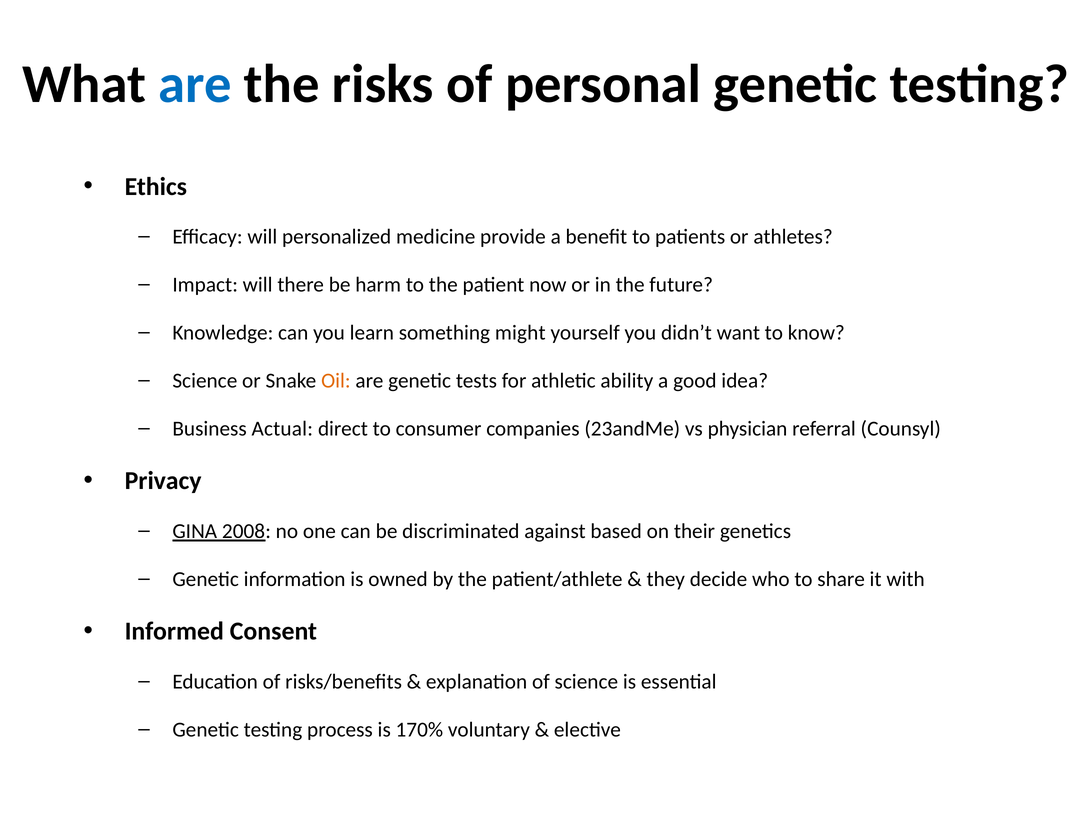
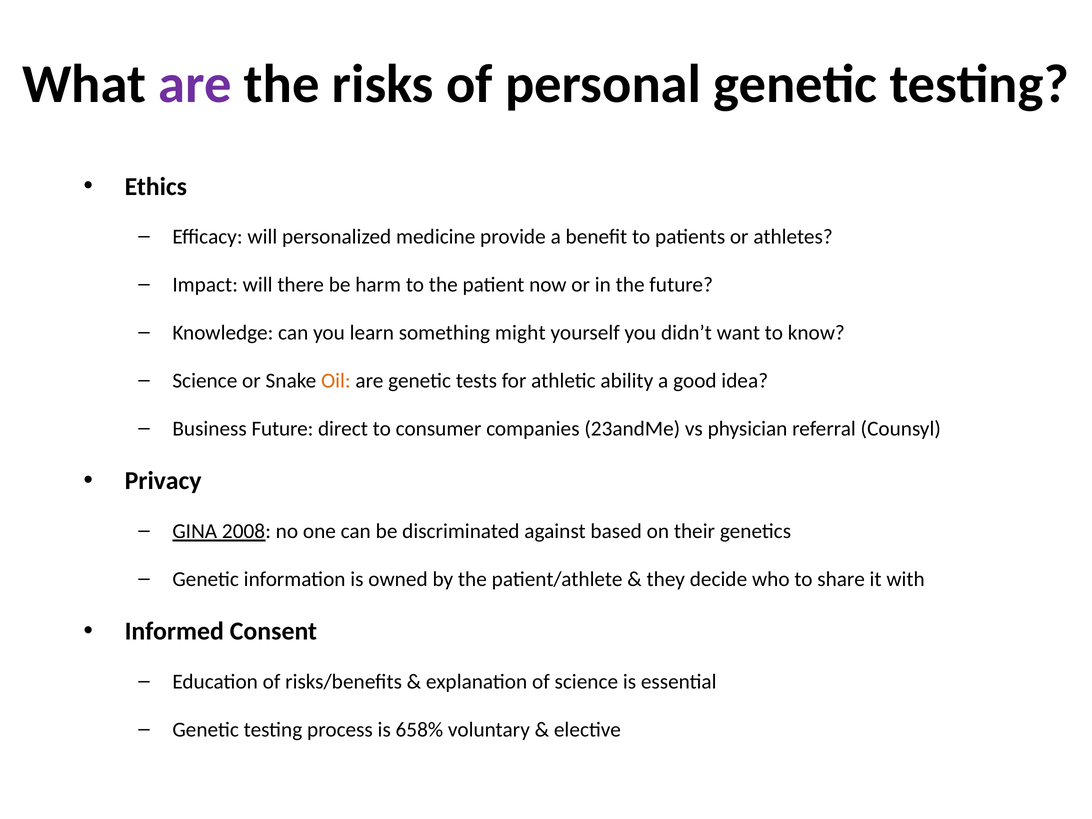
are colour: blue -> purple (195, 84)
Business Actual: Actual -> Future (282, 429)
170%: 170% -> 658% (419, 730)
